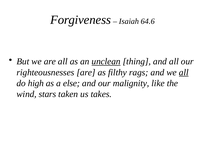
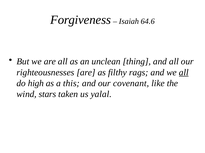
unclean underline: present -> none (106, 62)
else: else -> this (71, 84)
malignity: malignity -> covenant (131, 84)
takes: takes -> yalal (101, 95)
